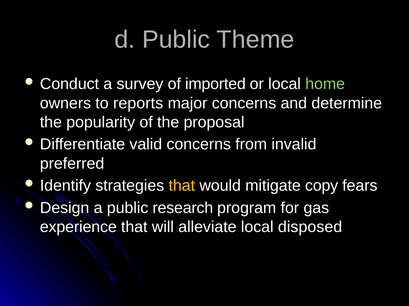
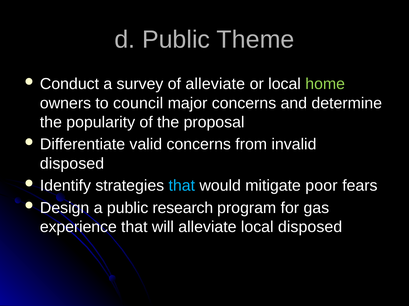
of imported: imported -> alleviate (215, 84)
reports: reports -> council (138, 103)
preferred: preferred -> disposed (72, 164)
that colour: yellow -> light blue (182, 186)
copy: copy -> poor (321, 186)
